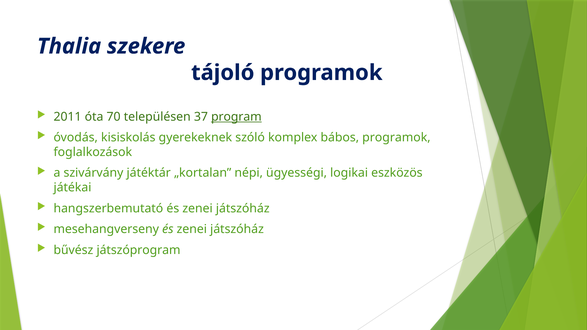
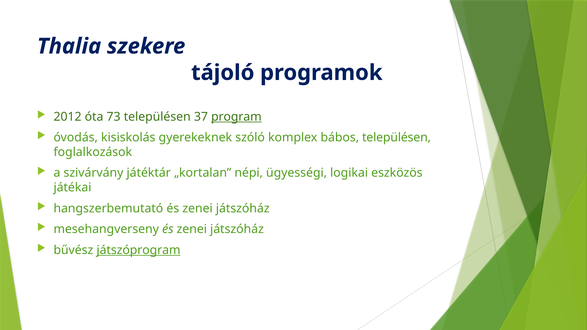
2011: 2011 -> 2012 (68, 117)
70: 70 -> 73 (114, 117)
bábos programok: programok -> településen (397, 138)
játszóprogram underline: none -> present (138, 250)
